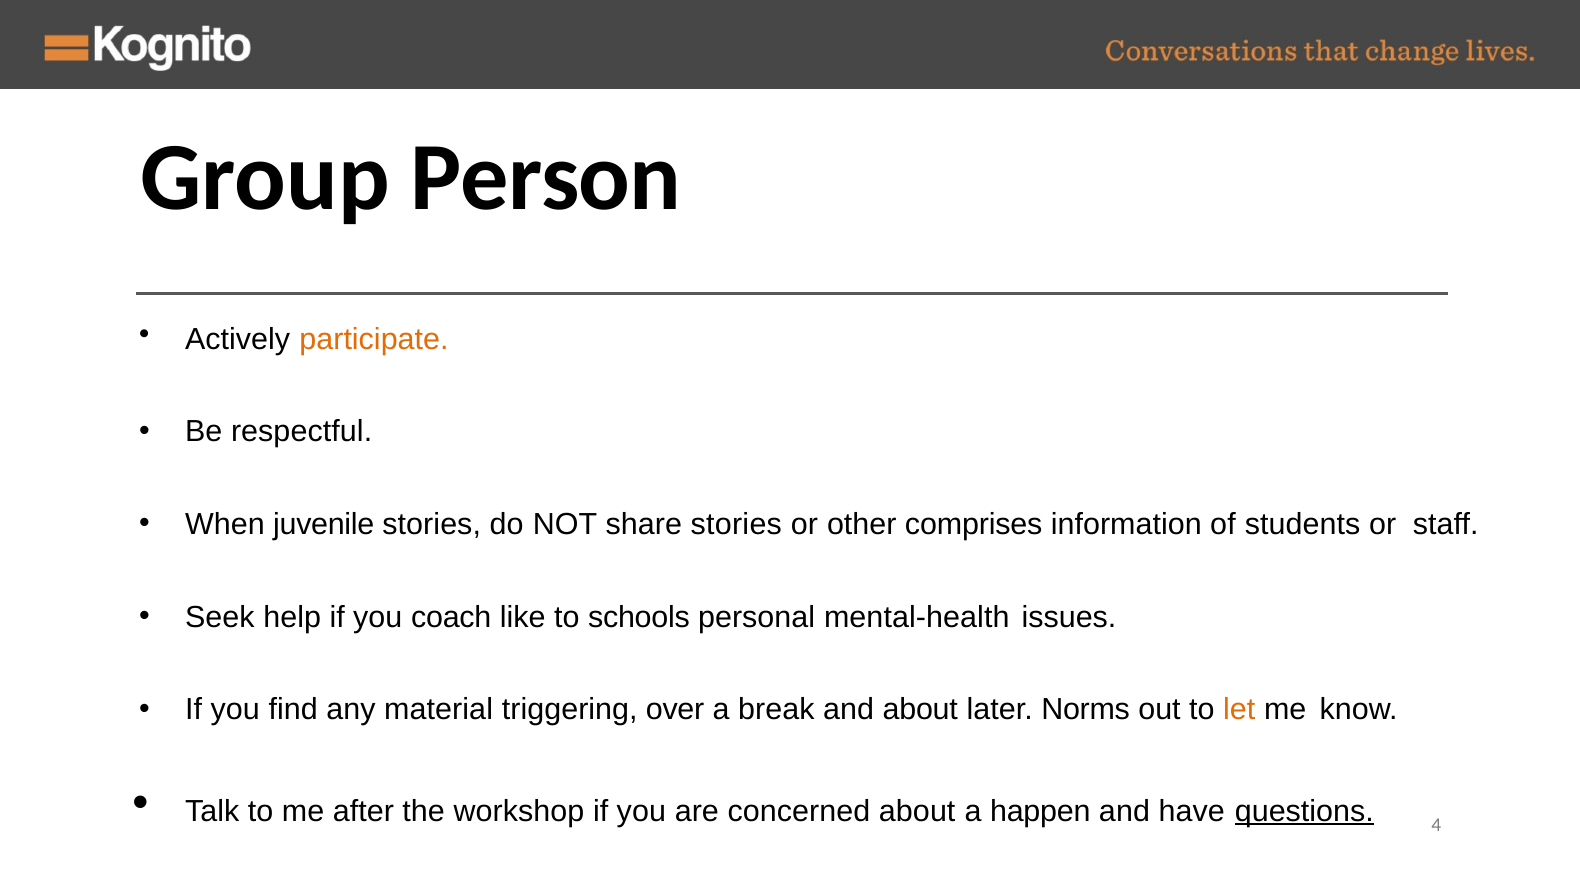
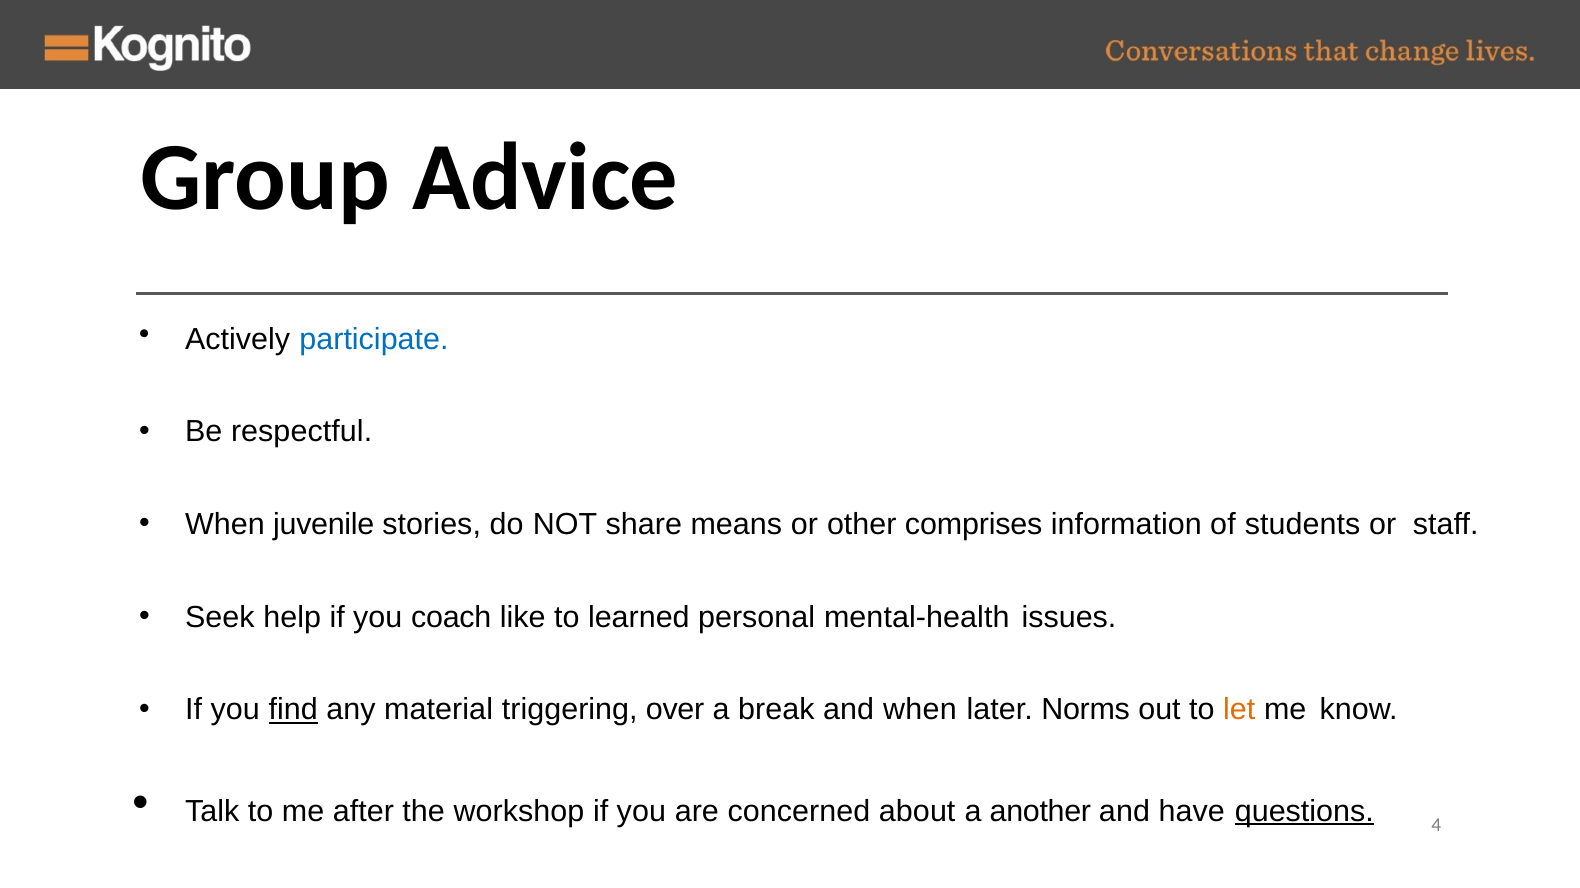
Person: Person -> Advice (545, 178)
participate colour: orange -> blue (374, 339)
share stories: stories -> means (736, 525)
schools: schools -> learned (639, 617)
find underline: none -> present (293, 710)
and about: about -> when (920, 710)
happen: happen -> another (1040, 812)
